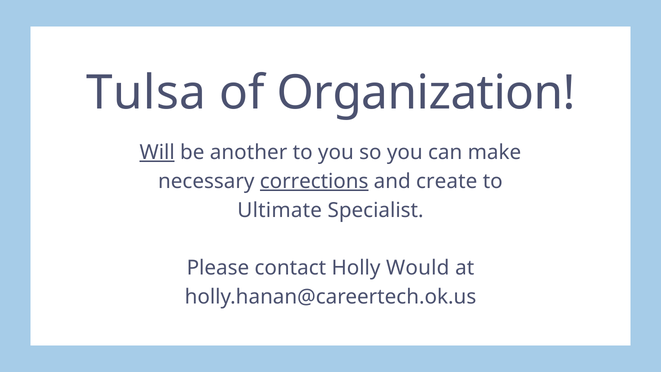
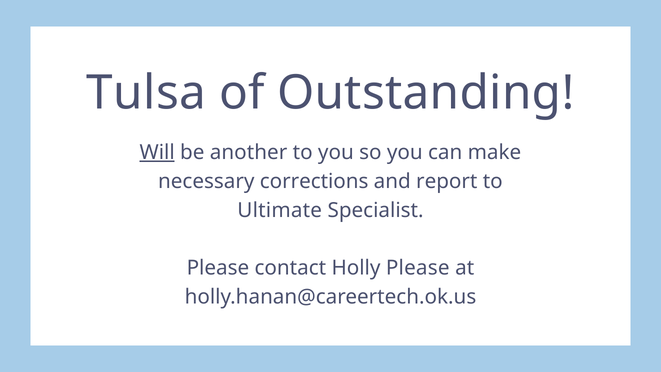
Organization: Organization -> Outstanding (426, 93)
corrections underline: present -> none (314, 181)
create: create -> report (447, 181)
Holly Would: Would -> Please (418, 268)
